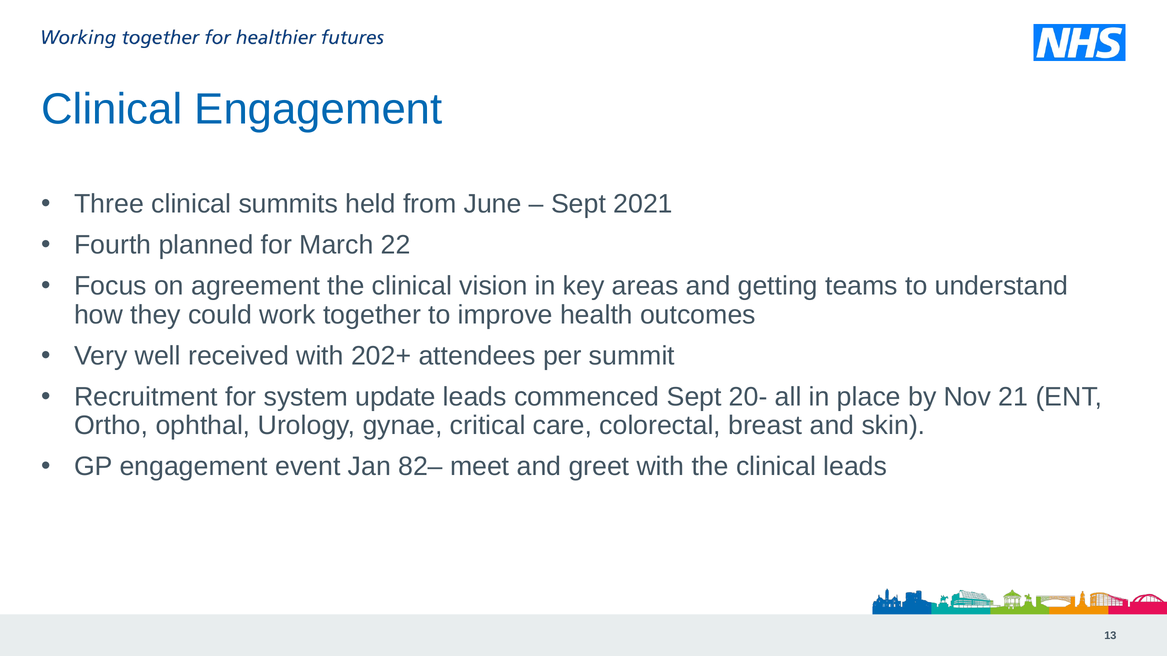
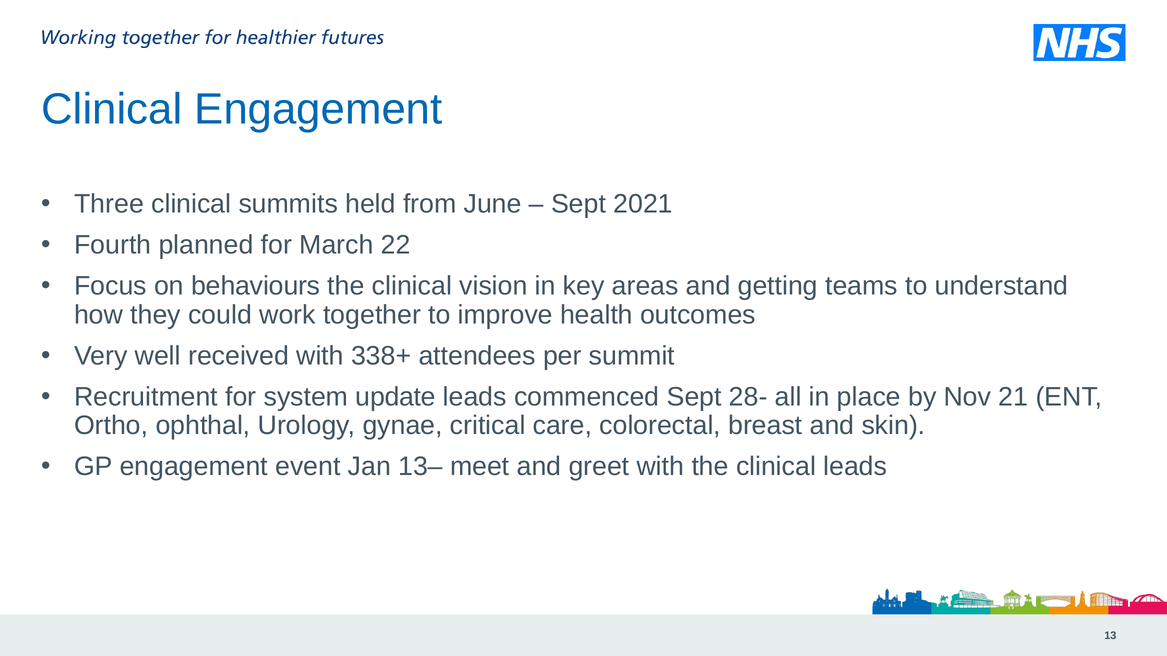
agreement: agreement -> behaviours (256, 286)
202+: 202+ -> 338+ (381, 356)
20-: 20- -> 28- (748, 397)
82–: 82– -> 13– (420, 467)
